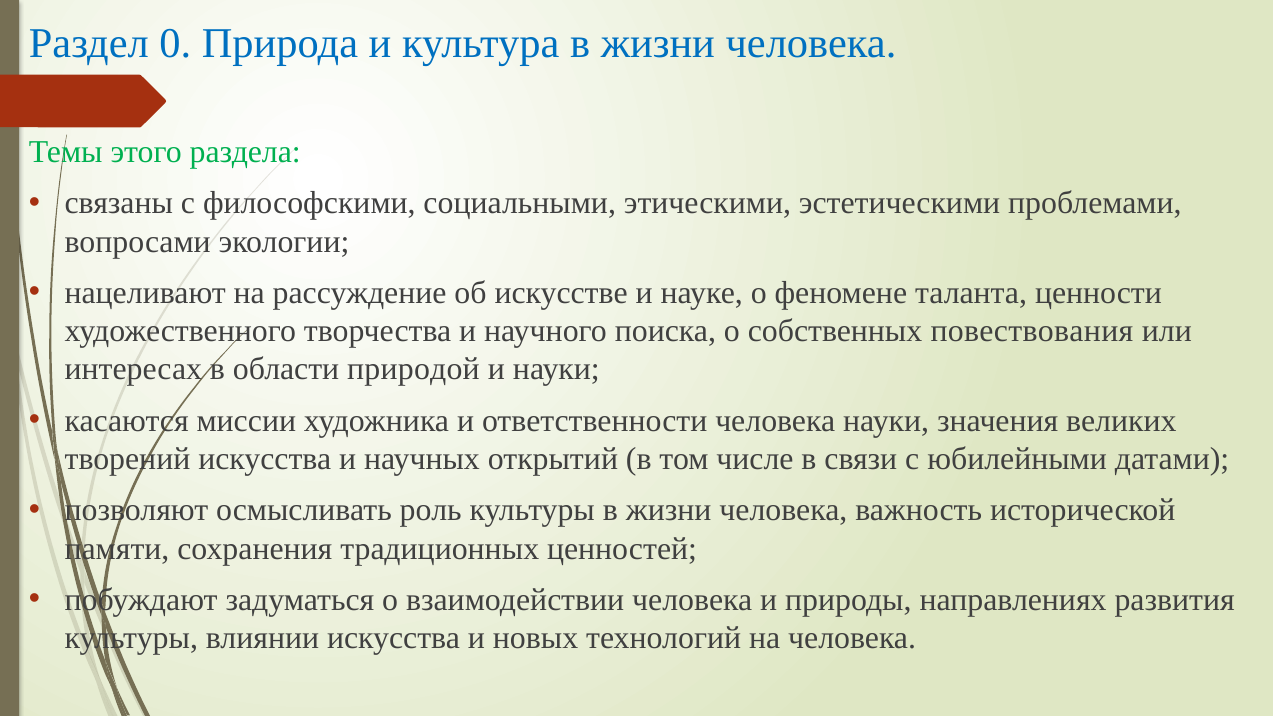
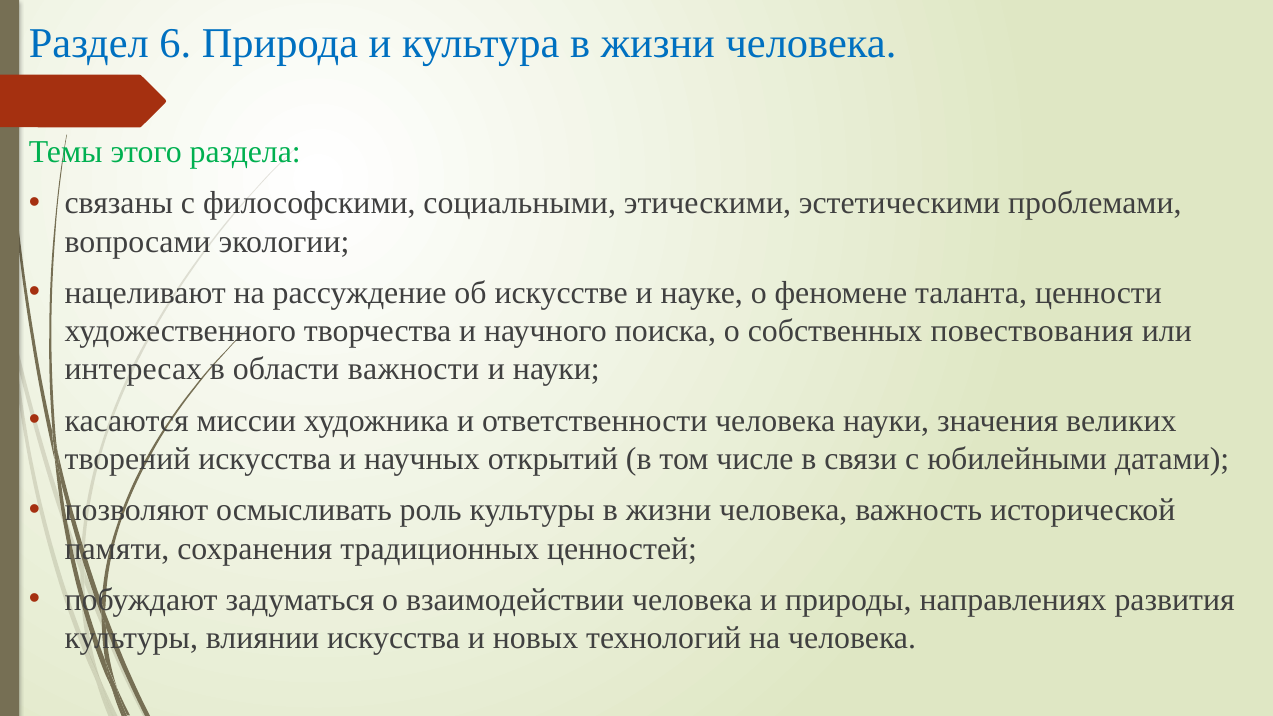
0: 0 -> 6 (175, 43)
природой: природой -> важности (413, 369)
